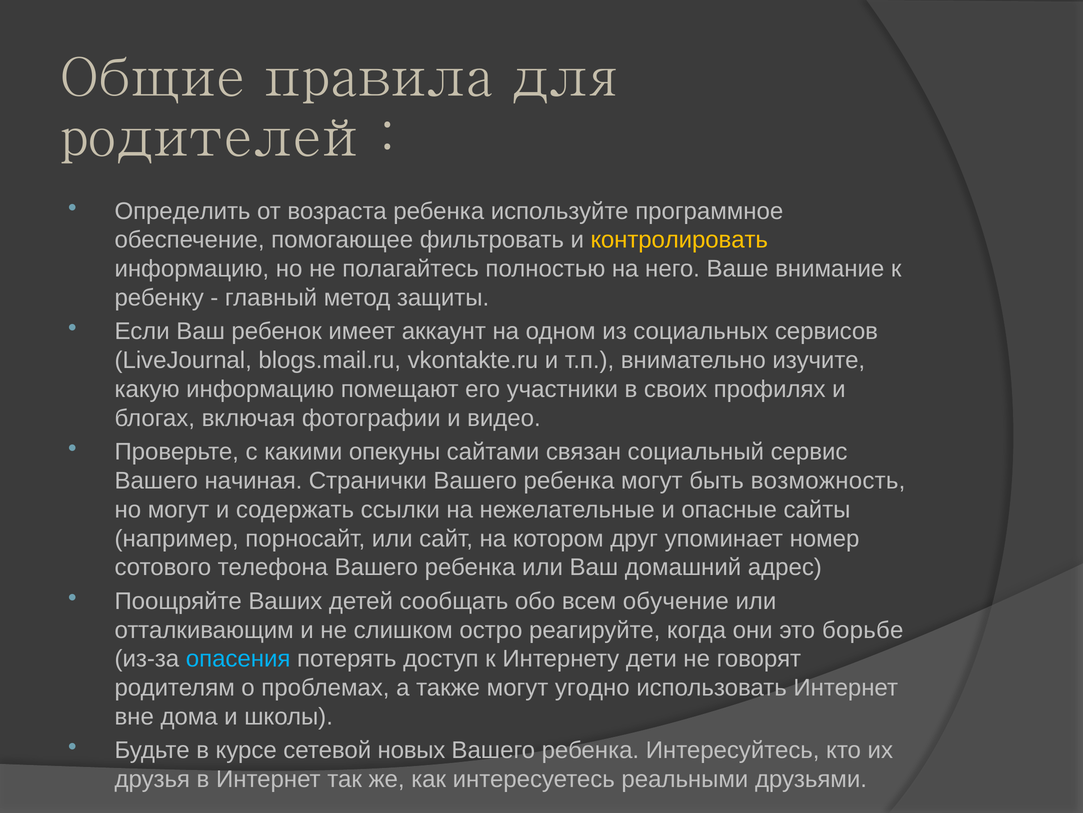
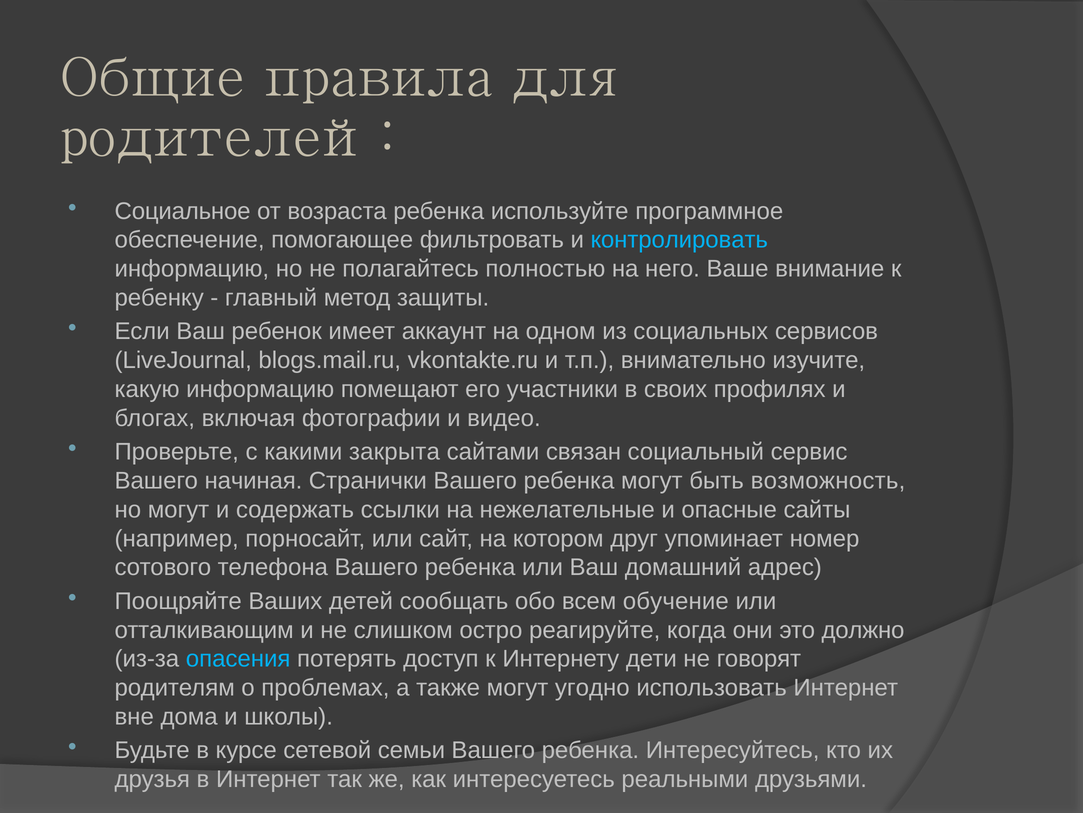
Определить: Определить -> Социальное (183, 211)
контролировать colour: yellow -> light blue (679, 240)
опекуны: опекуны -> закрыта (394, 452)
борьбе: борьбе -> должно (863, 630)
новых: новых -> семьи (411, 750)
